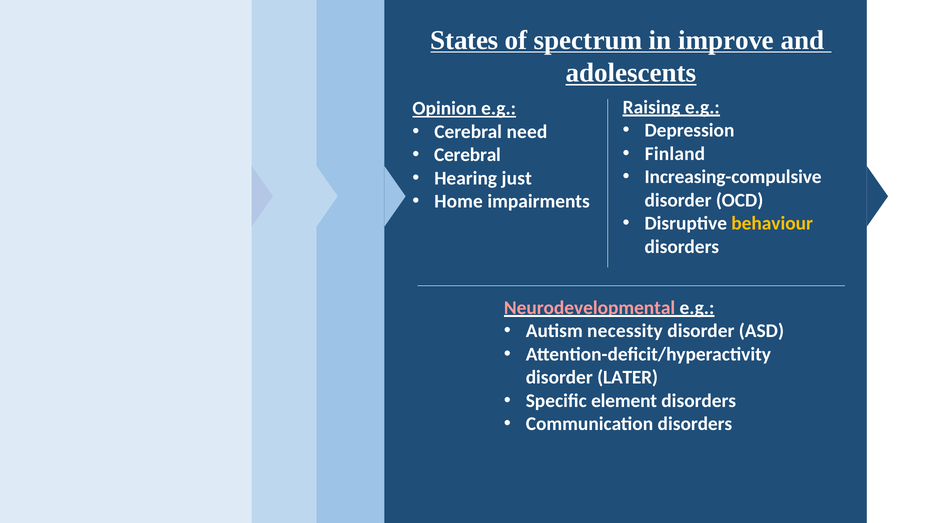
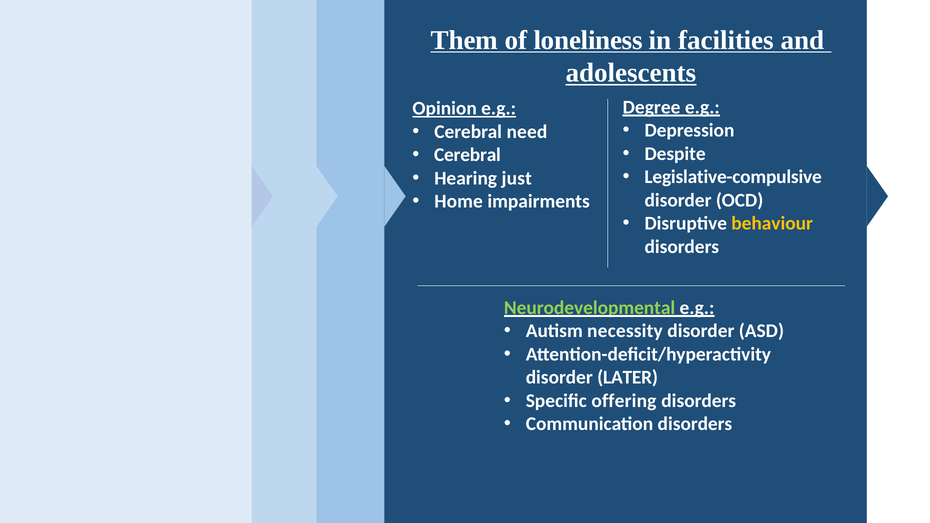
States: States -> Them (464, 40)
spectrum: spectrum -> loneliness (588, 40)
improve: improve -> facilities (726, 40)
Raising: Raising -> Degree (652, 107)
Finland: Finland -> Despite (675, 154)
Increasing-compulsive: Increasing-compulsive -> Legislative-compulsive (733, 177)
Neurodevelopmental colour: pink -> light green (590, 308)
element: element -> offering (624, 401)
